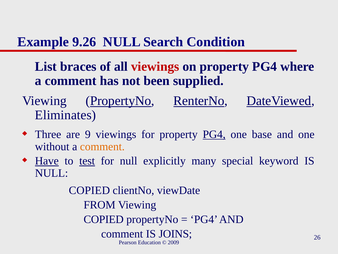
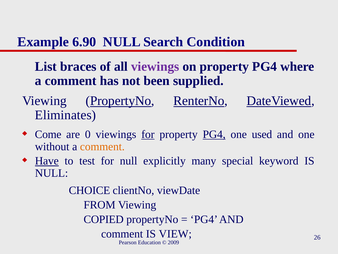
9.26: 9.26 -> 6.90 (84, 42)
viewings colour: red -> purple (155, 66)
Three: Three -> Come (48, 134)
9: 9 -> 0 (88, 134)
for underline: none -> present (148, 134)
base: base -> used (262, 134)
test underline: present -> none (87, 161)
COPIED: COPIED -> CHOICE (89, 190)
JOINS: JOINS -> VIEW (175, 233)
